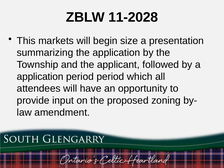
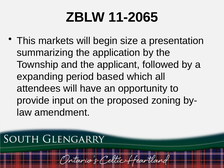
11-2028: 11-2028 -> 11-2065 (133, 17)
application: application -> expanding (40, 77)
period period: period -> based (110, 77)
